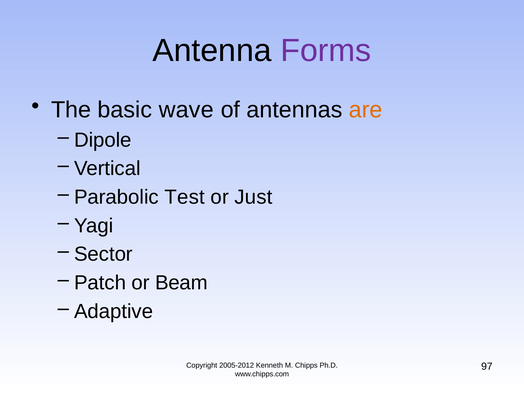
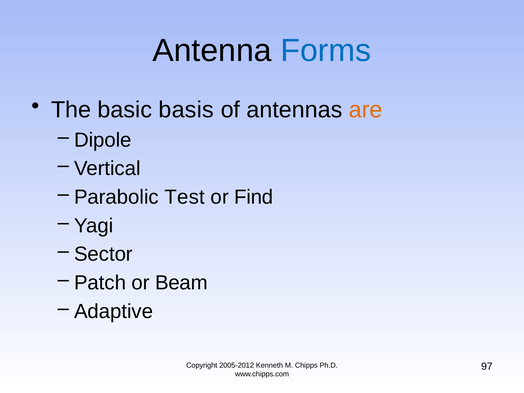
Forms colour: purple -> blue (326, 51)
wave: wave -> basis (186, 110)
Just: Just -> Find (254, 197)
